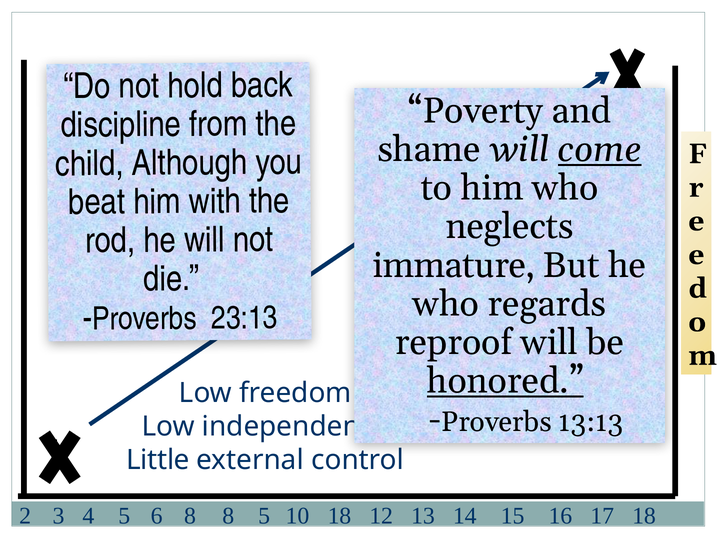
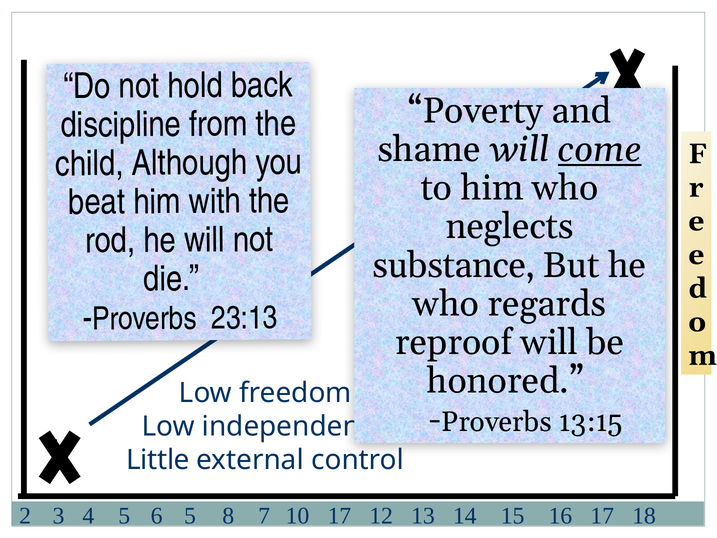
immature: immature -> substance (454, 265)
honored underline: present -> none (505, 381)
13:13: 13:13 -> 13:15 (591, 422)
6 8: 8 -> 5 (190, 515)
8 5: 5 -> 7 (264, 515)
10 18: 18 -> 17 (339, 515)
